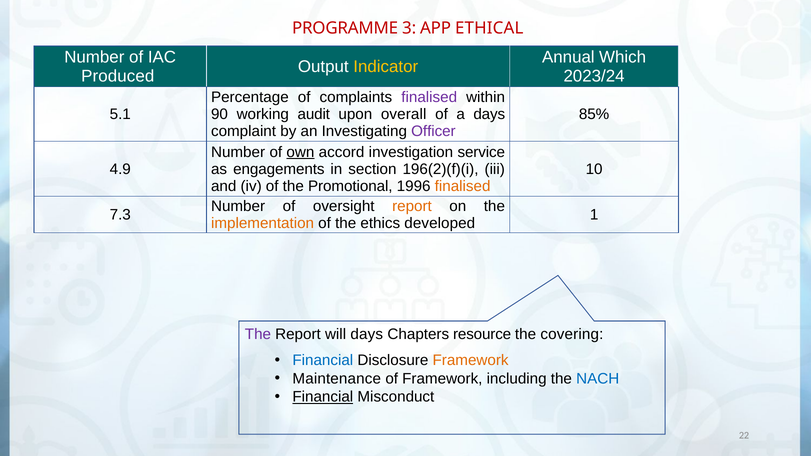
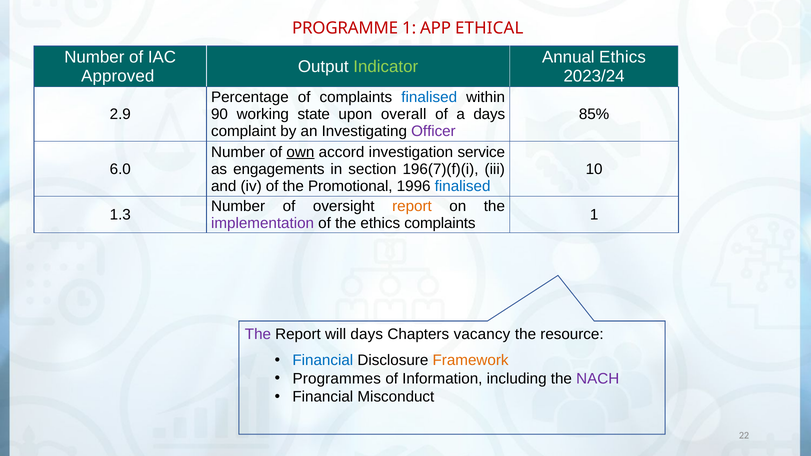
PROGRAMME 3: 3 -> 1 (409, 28)
Annual Which: Which -> Ethics (623, 57)
Indicator colour: yellow -> light green (386, 67)
Produced: Produced -> Approved (118, 76)
finalised colour: purple -> blue (429, 97)
5.1: 5.1 -> 2.9 (120, 114)
audit: audit -> state (314, 114)
4.9: 4.9 -> 6.0 (120, 169)
196(2)(f)(i: 196(2)(f)(i -> 196(7)(f)(i (441, 169)
finalised colour: orange -> blue (463, 186)
7.3: 7.3 -> 1.3 (120, 215)
implementation colour: orange -> purple (263, 223)
ethics developed: developed -> complaints (440, 223)
resource: resource -> vacancy (482, 334)
covering: covering -> resource (572, 334)
Maintenance: Maintenance -> Programmes (337, 379)
of Framework: Framework -> Information (442, 379)
NACH colour: blue -> purple (598, 379)
Financial underline: present -> none (323, 397)
